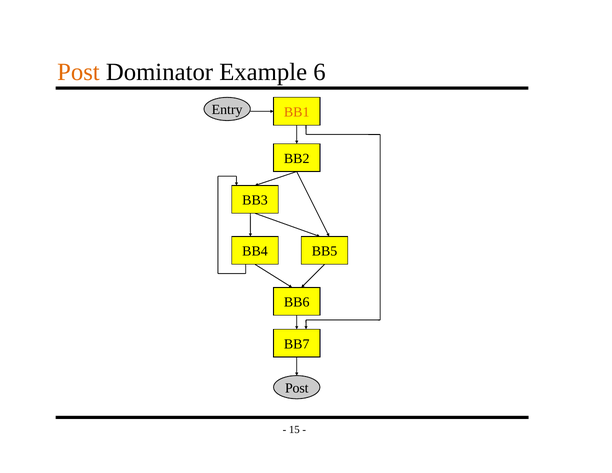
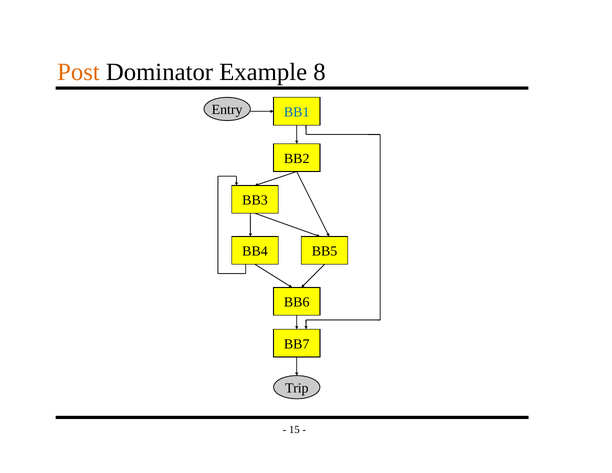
6: 6 -> 8 (320, 72)
BB1 colour: orange -> blue (297, 112)
Post: Post -> Trip (297, 388)
